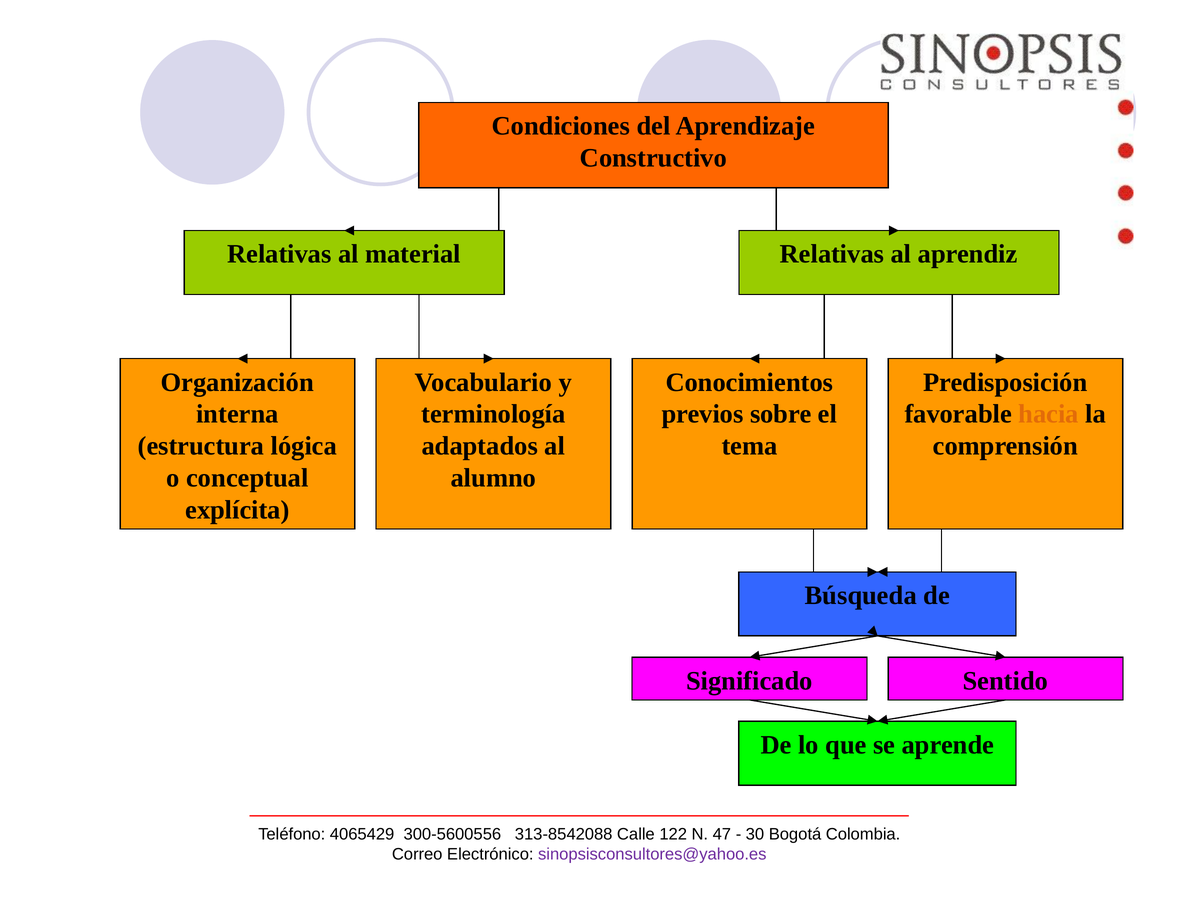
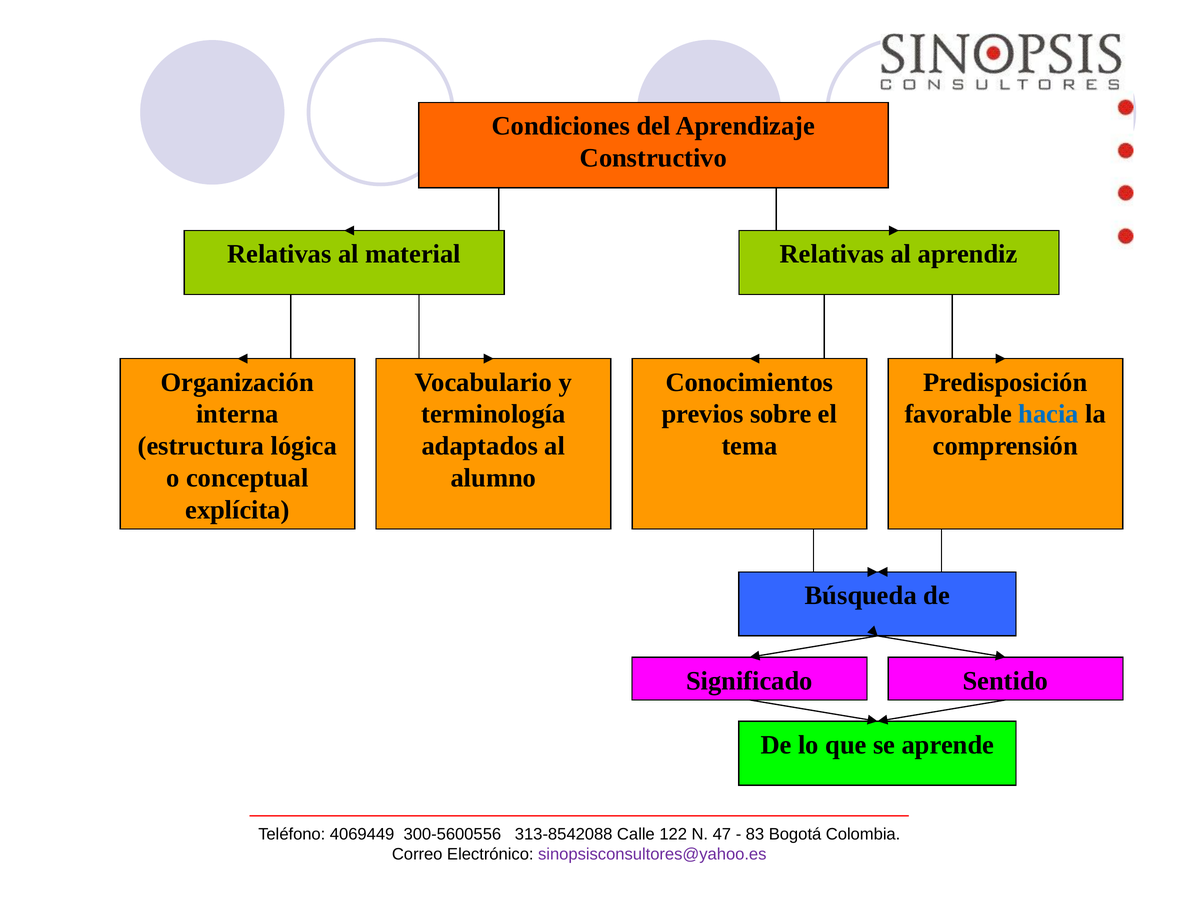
hacia colour: orange -> blue (1049, 414)
4065429: 4065429 -> 4069449 (362, 834)
30: 30 -> 83 (755, 834)
